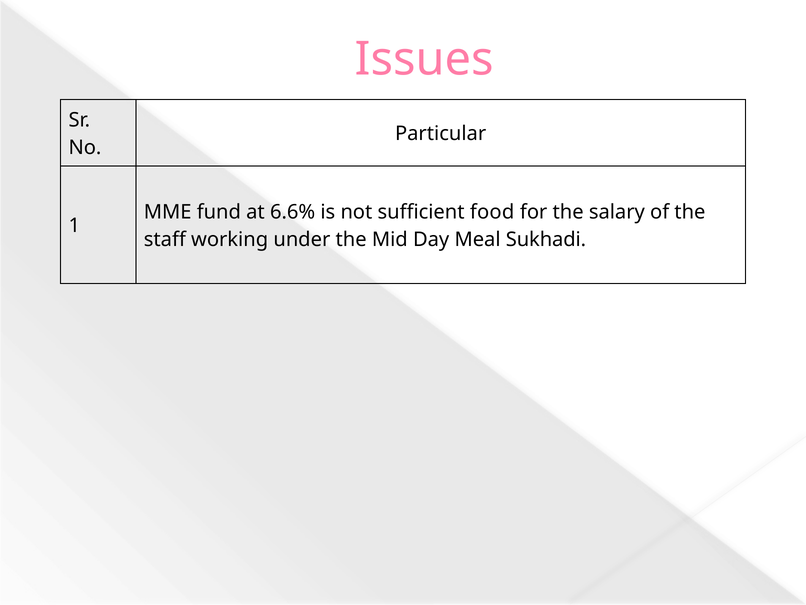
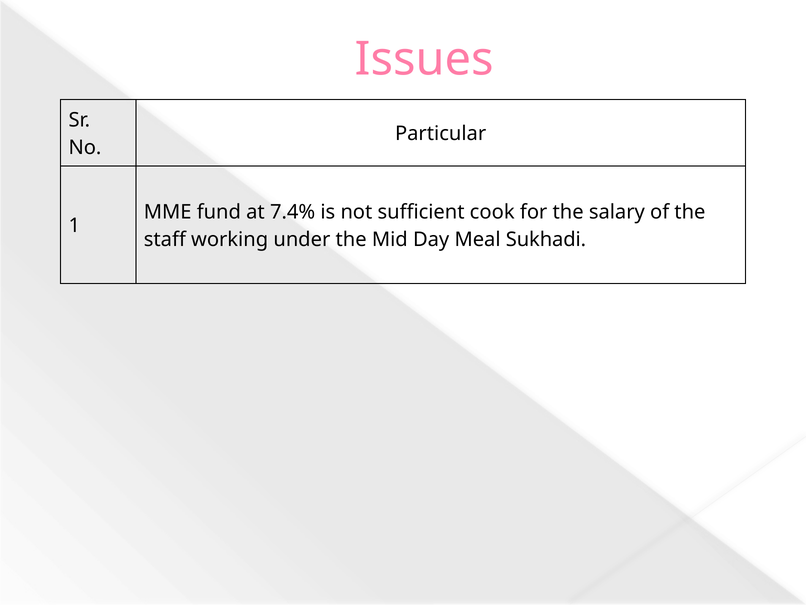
6.6%: 6.6% -> 7.4% (293, 212)
food: food -> cook (492, 212)
